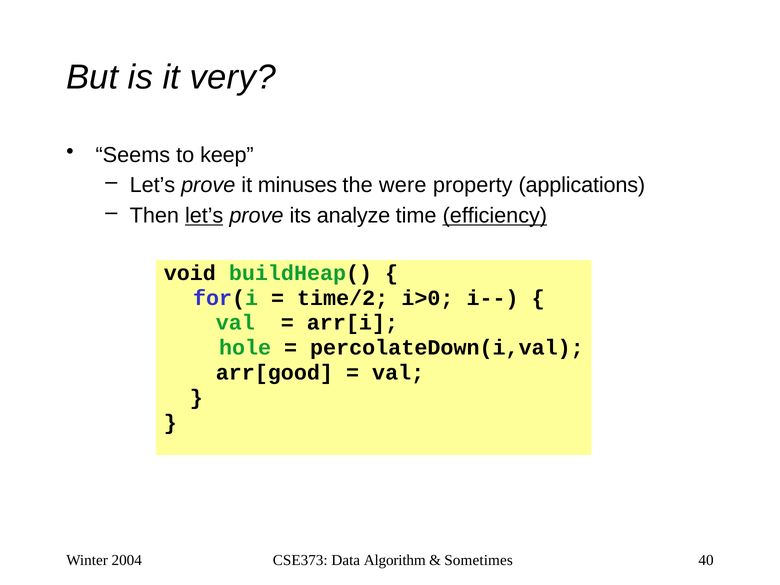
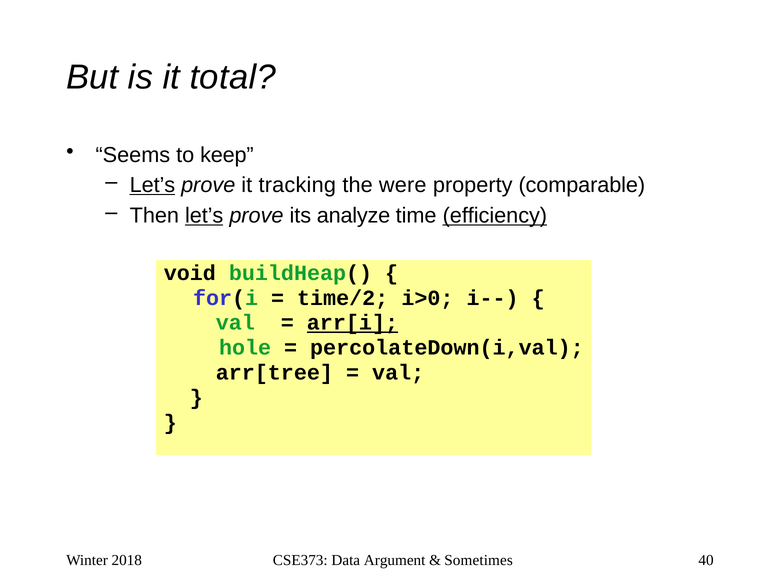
very: very -> total (233, 77)
Let’s underline: none -> present (152, 185)
minuses: minuses -> tracking (297, 185)
applications: applications -> comparable (582, 185)
arr[i underline: none -> present (352, 323)
arr[good: arr[good -> arr[tree (274, 373)
2004: 2004 -> 2018 (127, 560)
Algorithm: Algorithm -> Argument (395, 560)
